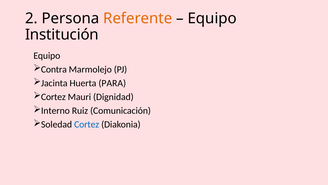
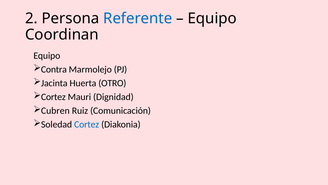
Referente colour: orange -> blue (138, 18)
Institución: Institución -> Coordinan (62, 35)
PARA: PARA -> OTRO (112, 83)
Interno: Interno -> Cubren (55, 110)
